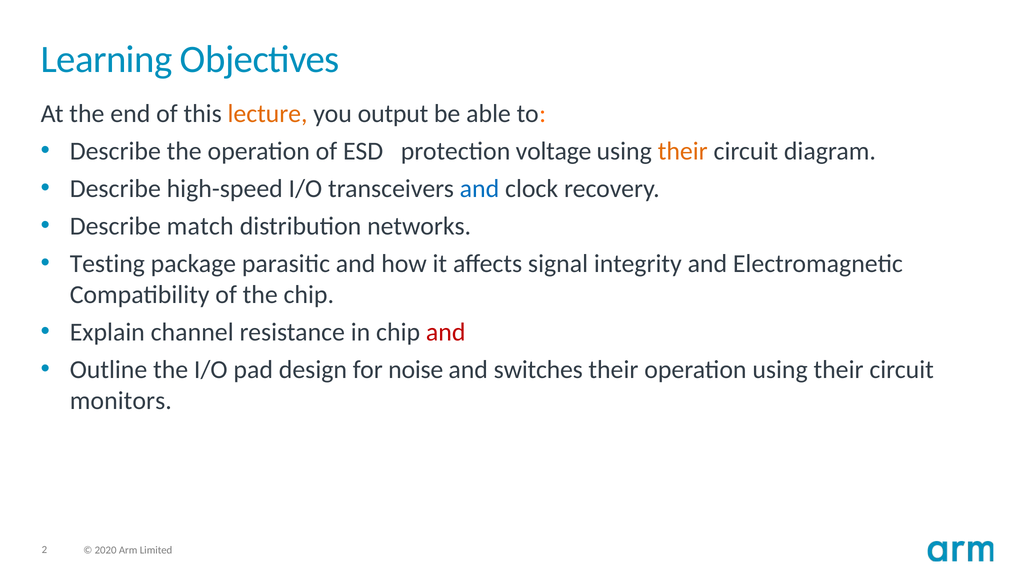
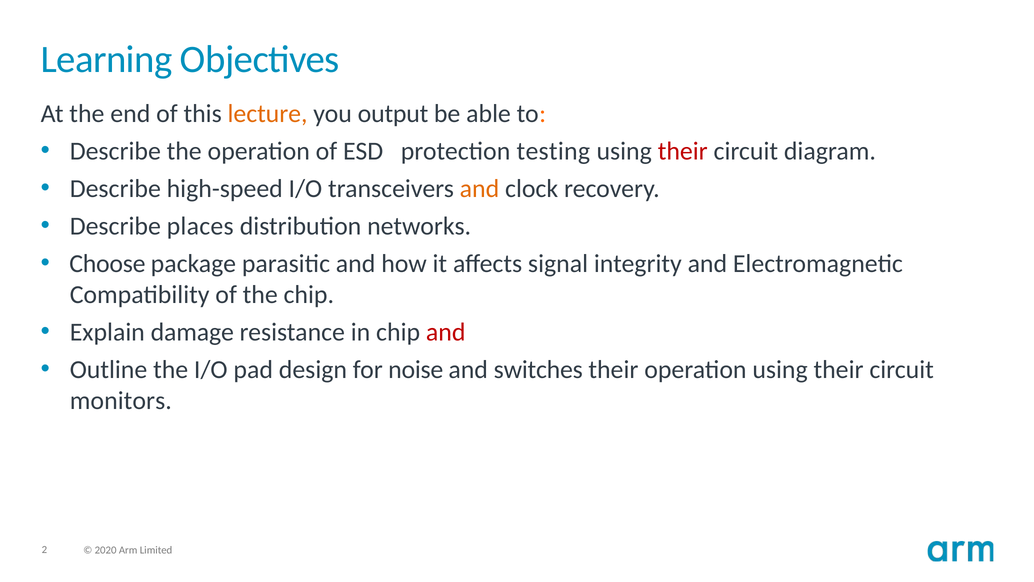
voltage: voltage -> testing (553, 151)
their colour: orange -> red (683, 151)
and colour: blue -> orange (479, 188)
match: match -> places (200, 226)
Testing: Testing -> Choose (107, 263)
channel: channel -> damage (192, 332)
